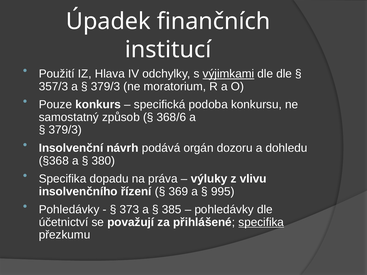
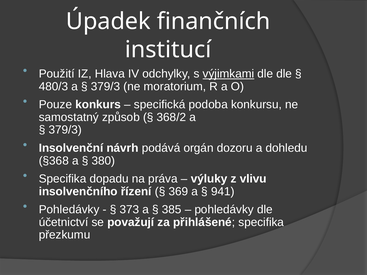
357/3: 357/3 -> 480/3 (53, 87)
368/6: 368/6 -> 368/2 (171, 117)
995: 995 -> 941 (223, 192)
specifika underline: present -> none (261, 222)
